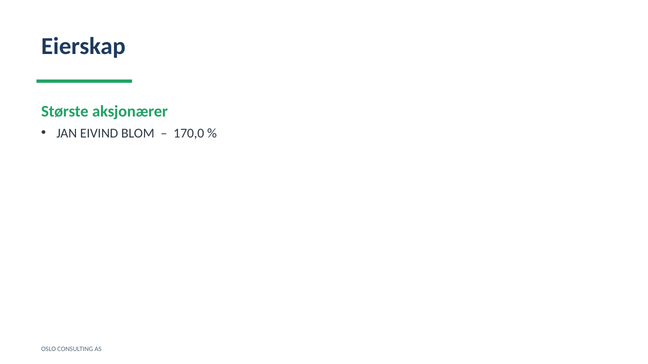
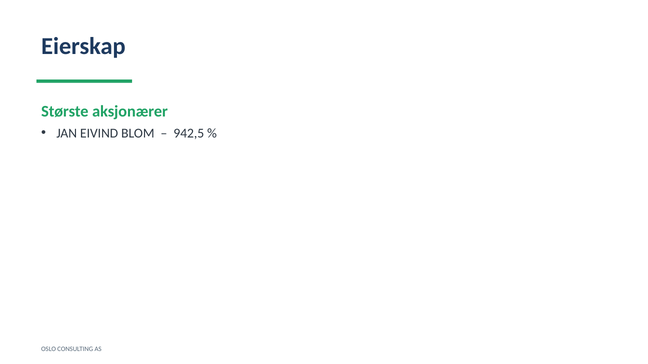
170,0: 170,0 -> 942,5 (189, 133)
